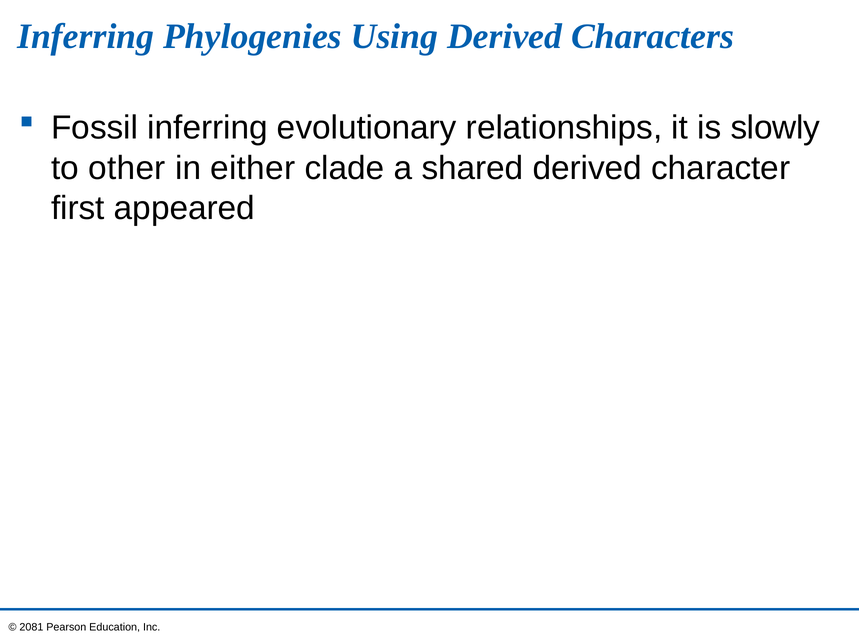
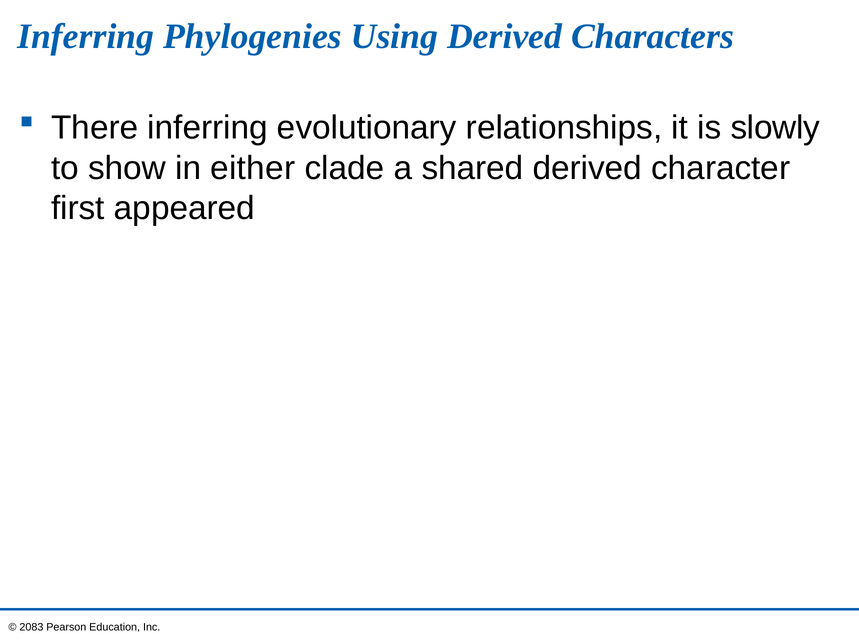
Fossil: Fossil -> There (95, 128)
other: other -> show (127, 168)
2081: 2081 -> 2083 (31, 628)
